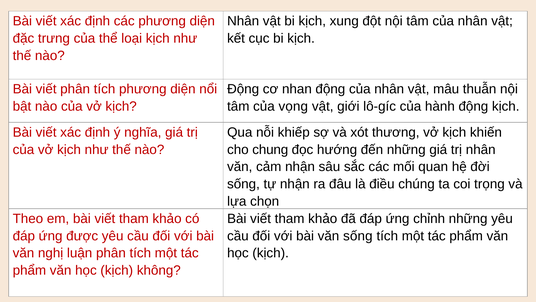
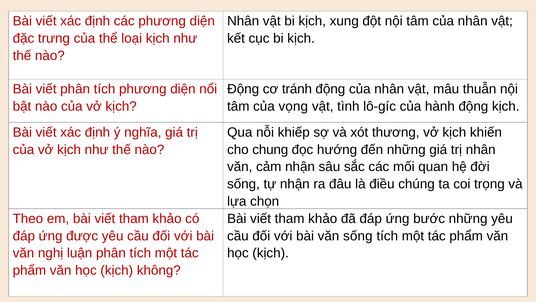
nhan: nhan -> tránh (297, 89)
giới: giới -> tình (348, 106)
chỉnh: chỉnh -> bước (429, 218)
